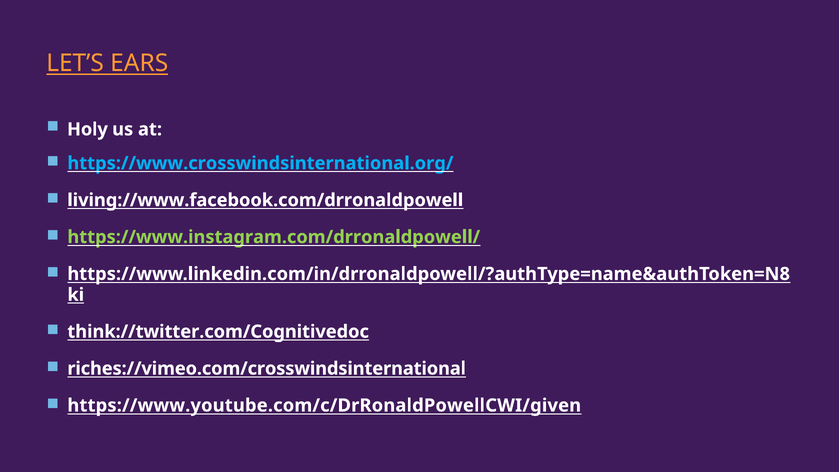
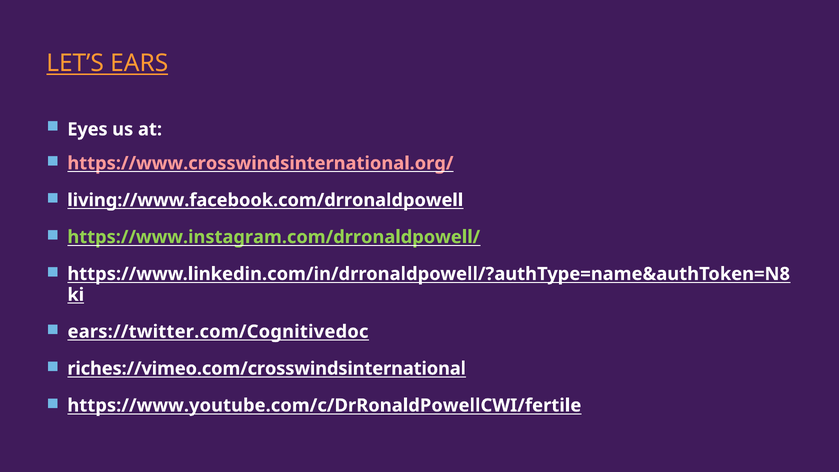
Holy: Holy -> Eyes (87, 129)
https://www.crosswindsinternational.org/ colour: light blue -> pink (260, 163)
think://twitter.com/Cognitivedoc: think://twitter.com/Cognitivedoc -> ears://twitter.com/Cognitivedoc (218, 332)
https://www.youtube.com/c/DrRonaldPowellCWI/given: https://www.youtube.com/c/DrRonaldPowellCWI/given -> https://www.youtube.com/c/DrRonaldPowellCWI/fertile (324, 405)
